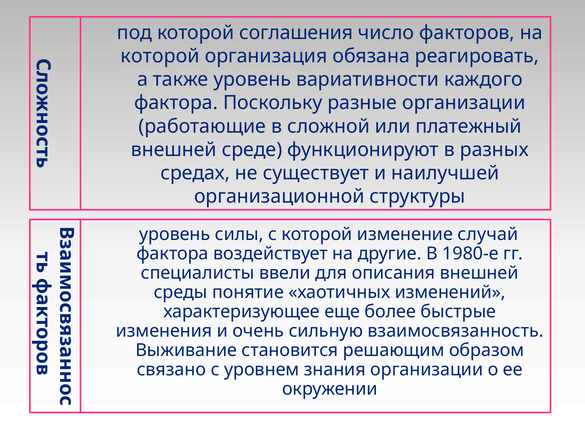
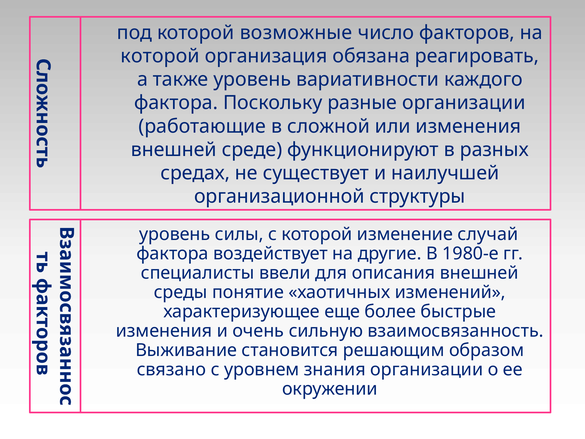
соглашения: соглашения -> возможные (296, 33)
или платежный: платежный -> изменения (468, 126)
